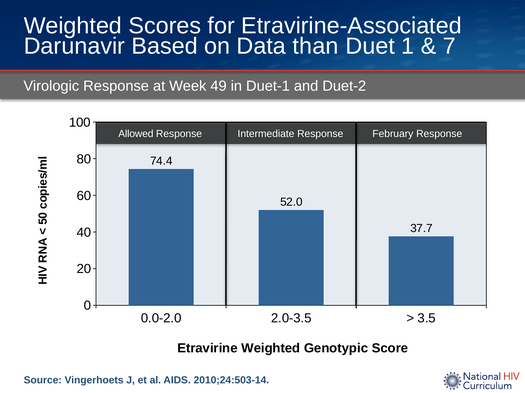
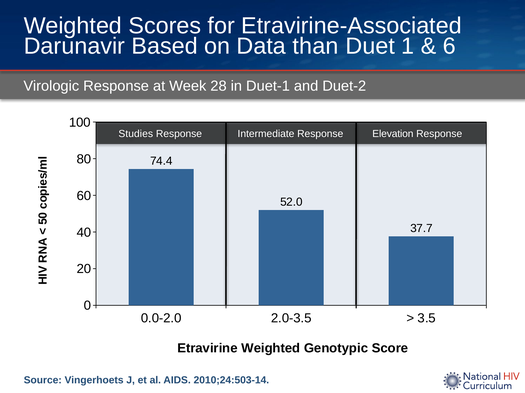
7: 7 -> 6 (449, 46)
49: 49 -> 28 (219, 86)
Allowed: Allowed -> Studies (136, 134)
February: February -> Elevation (393, 134)
